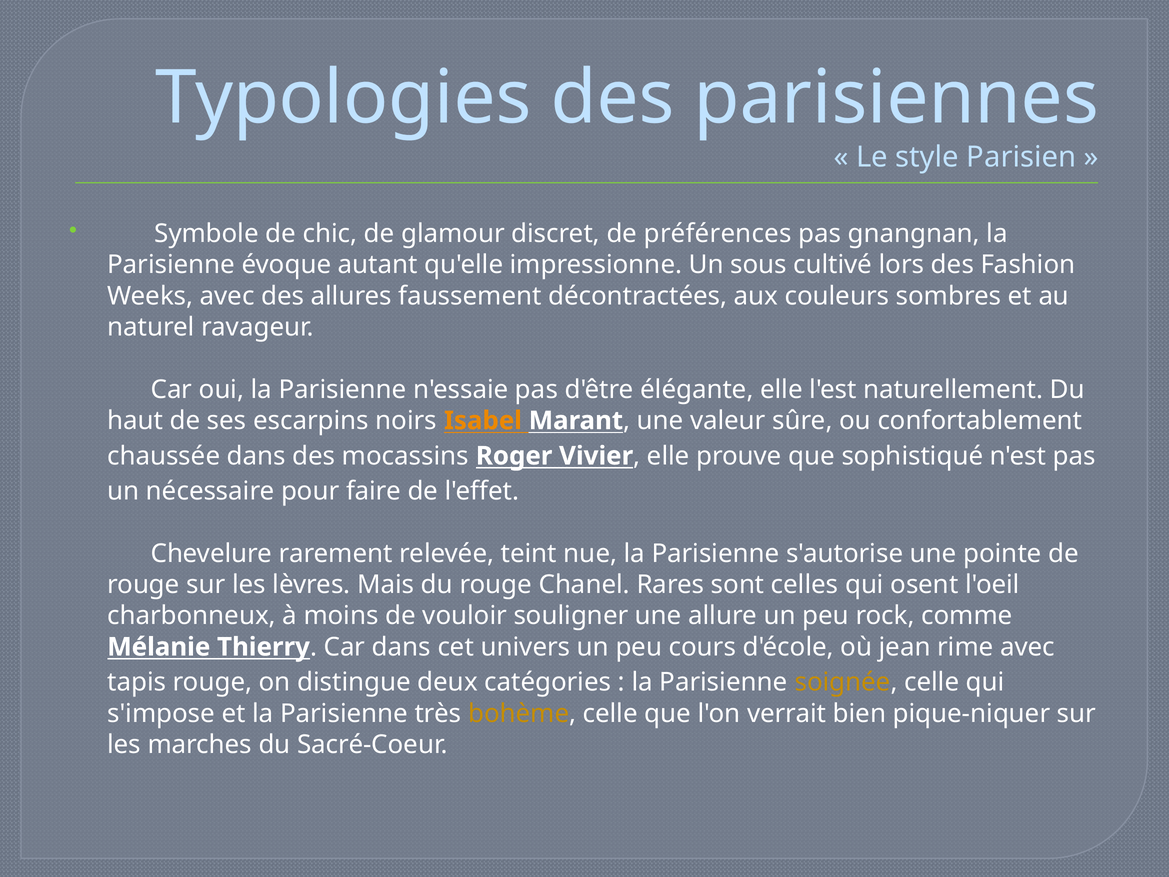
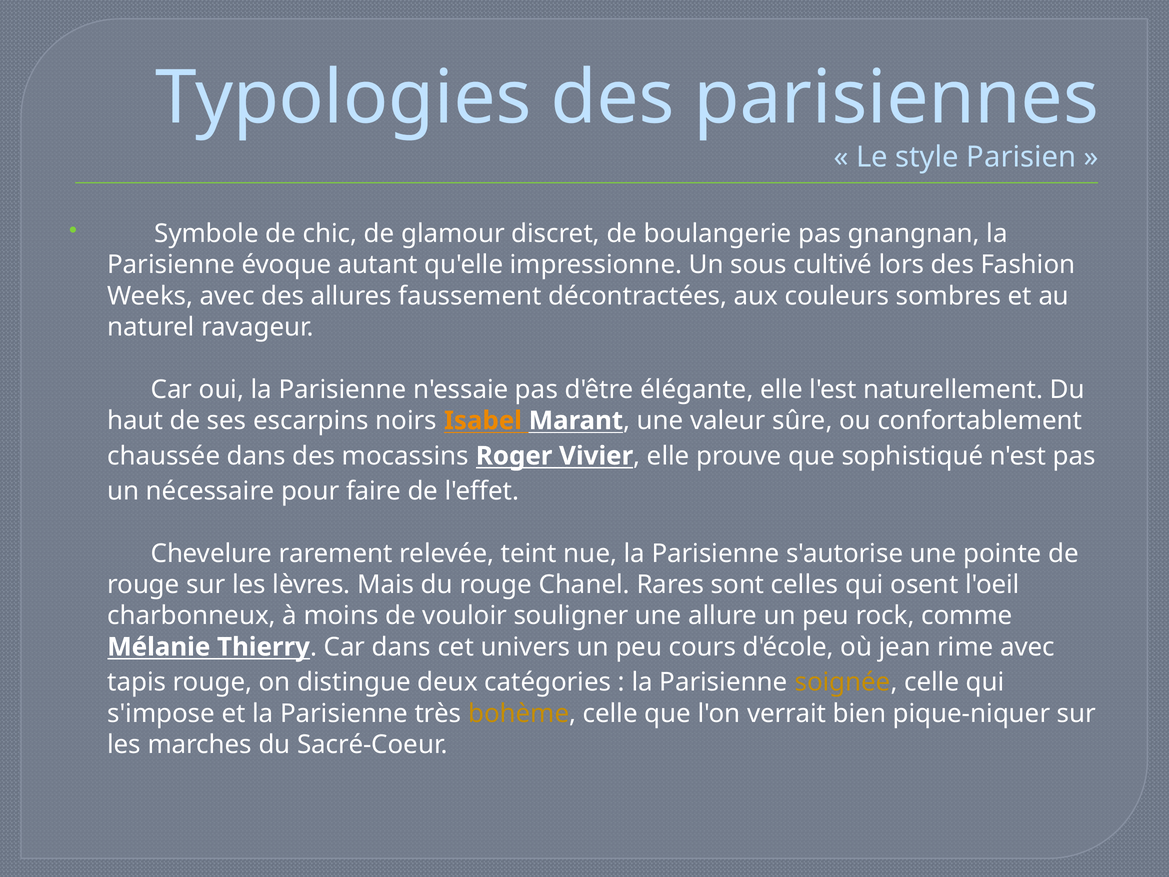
préférences: préférences -> boulangerie (718, 234)
